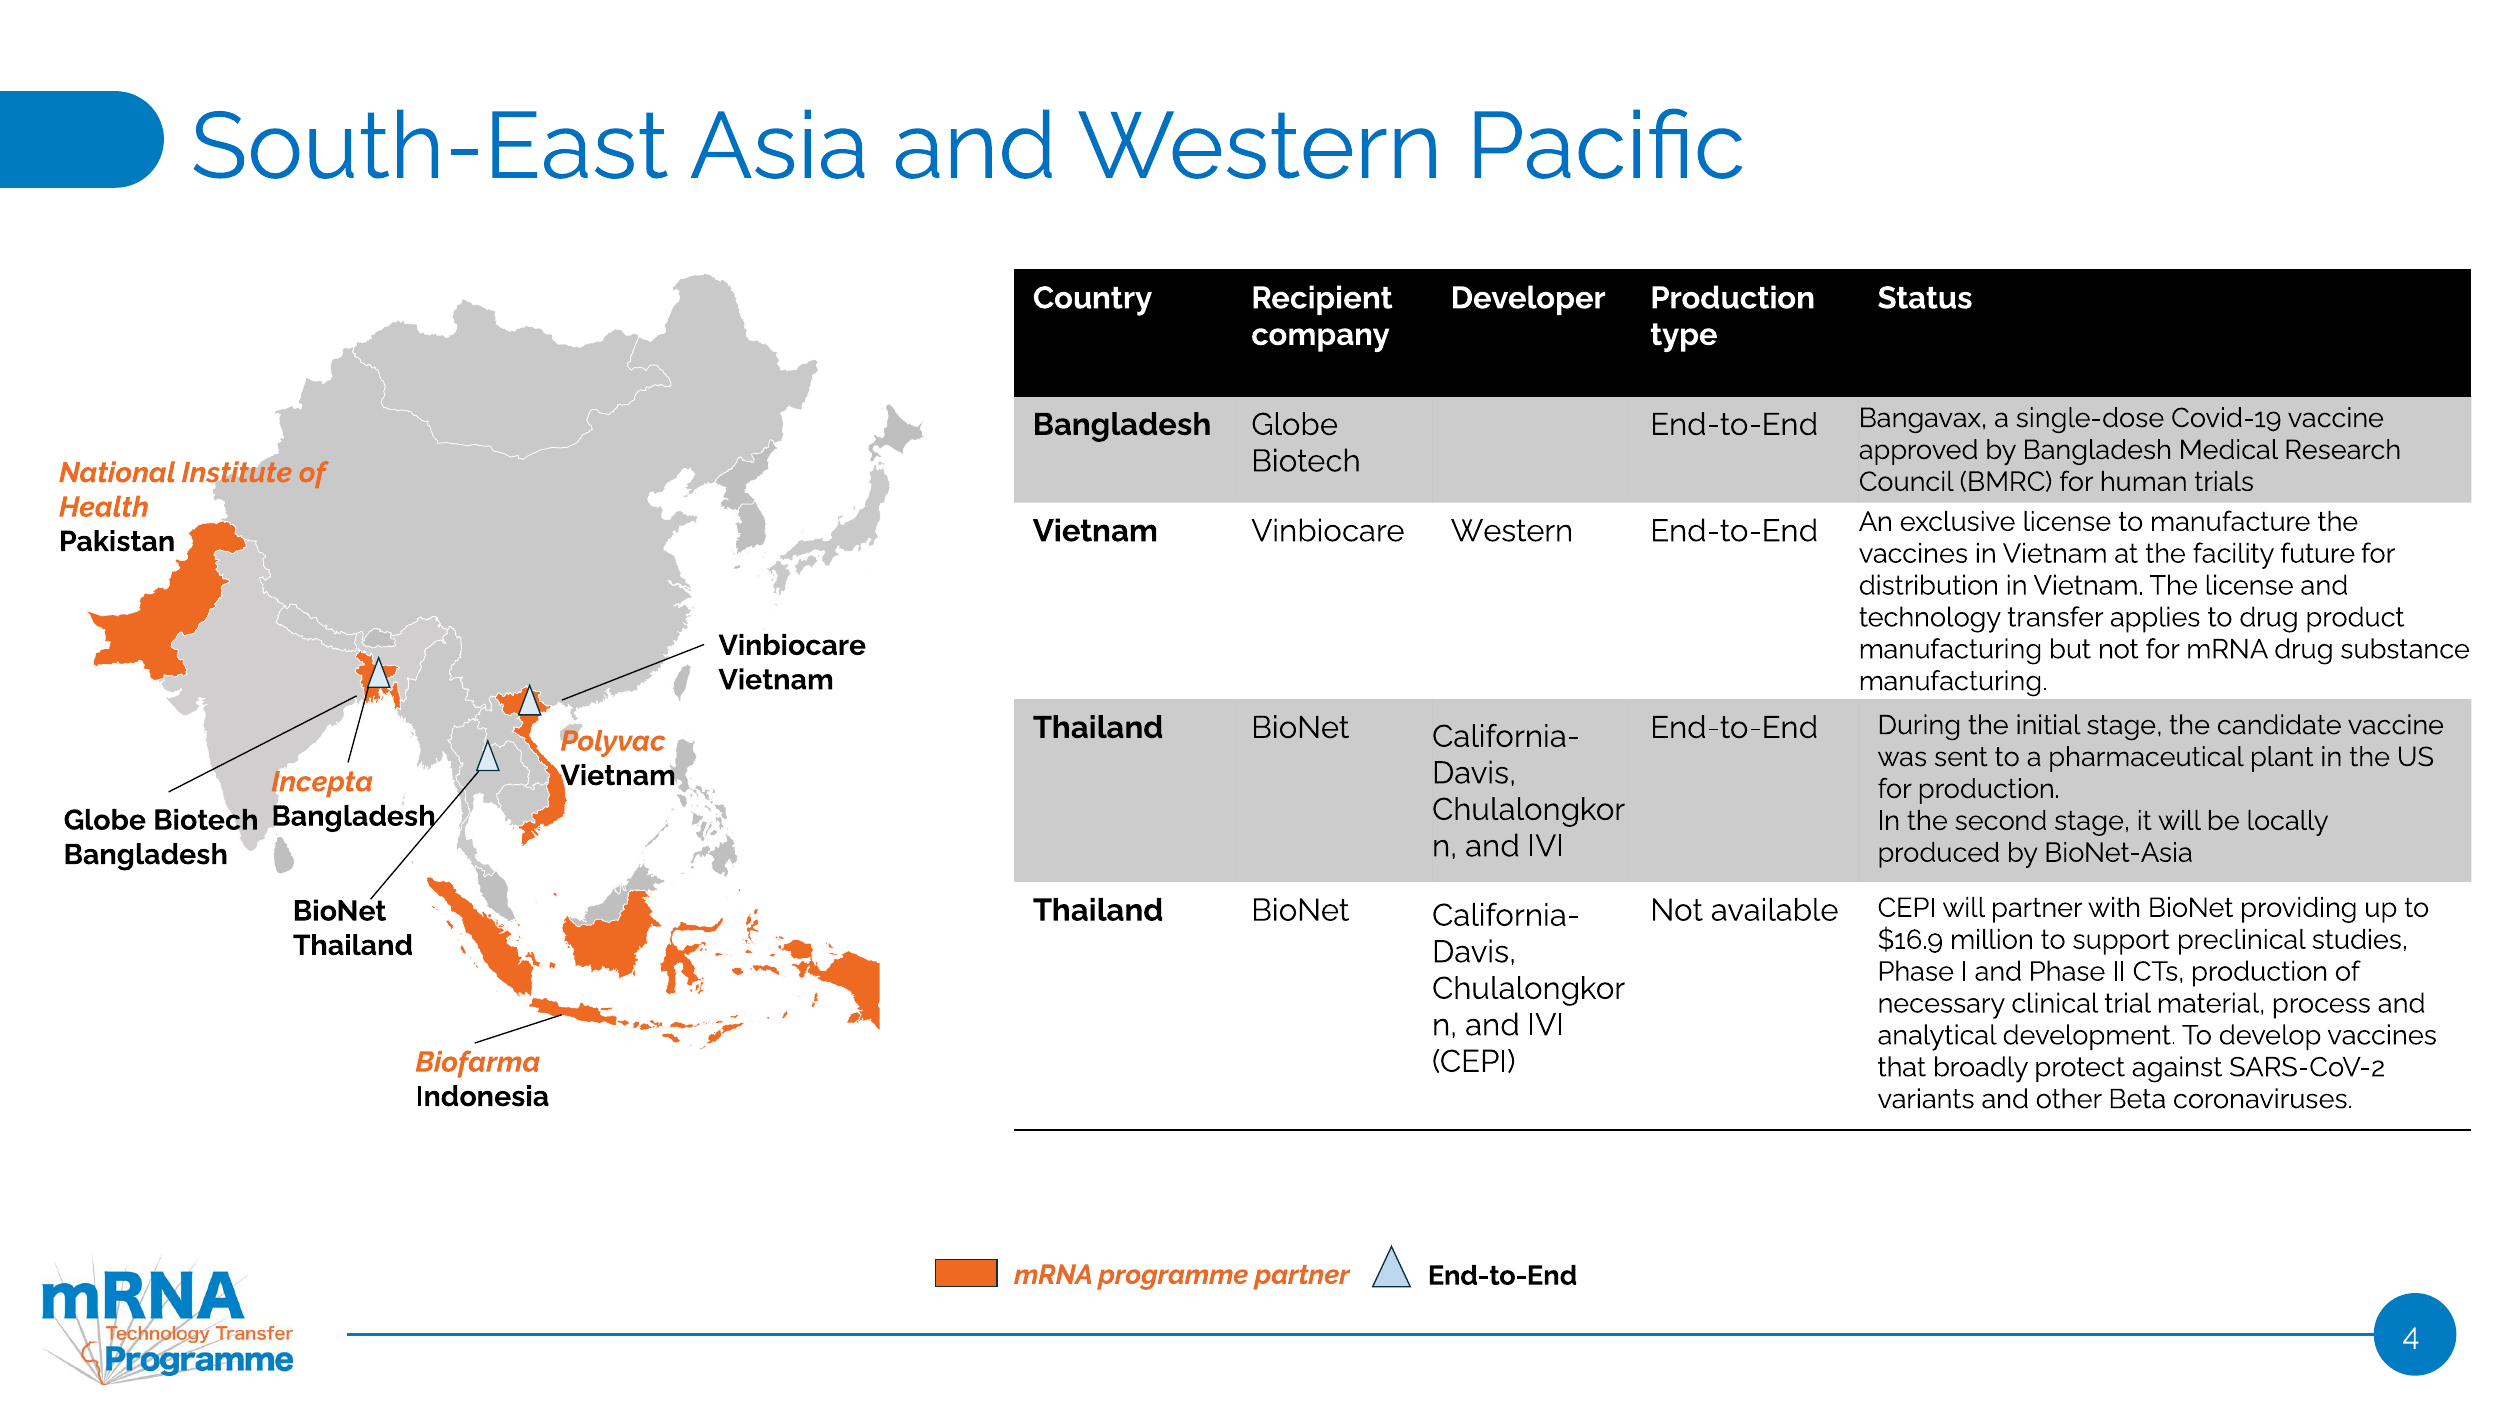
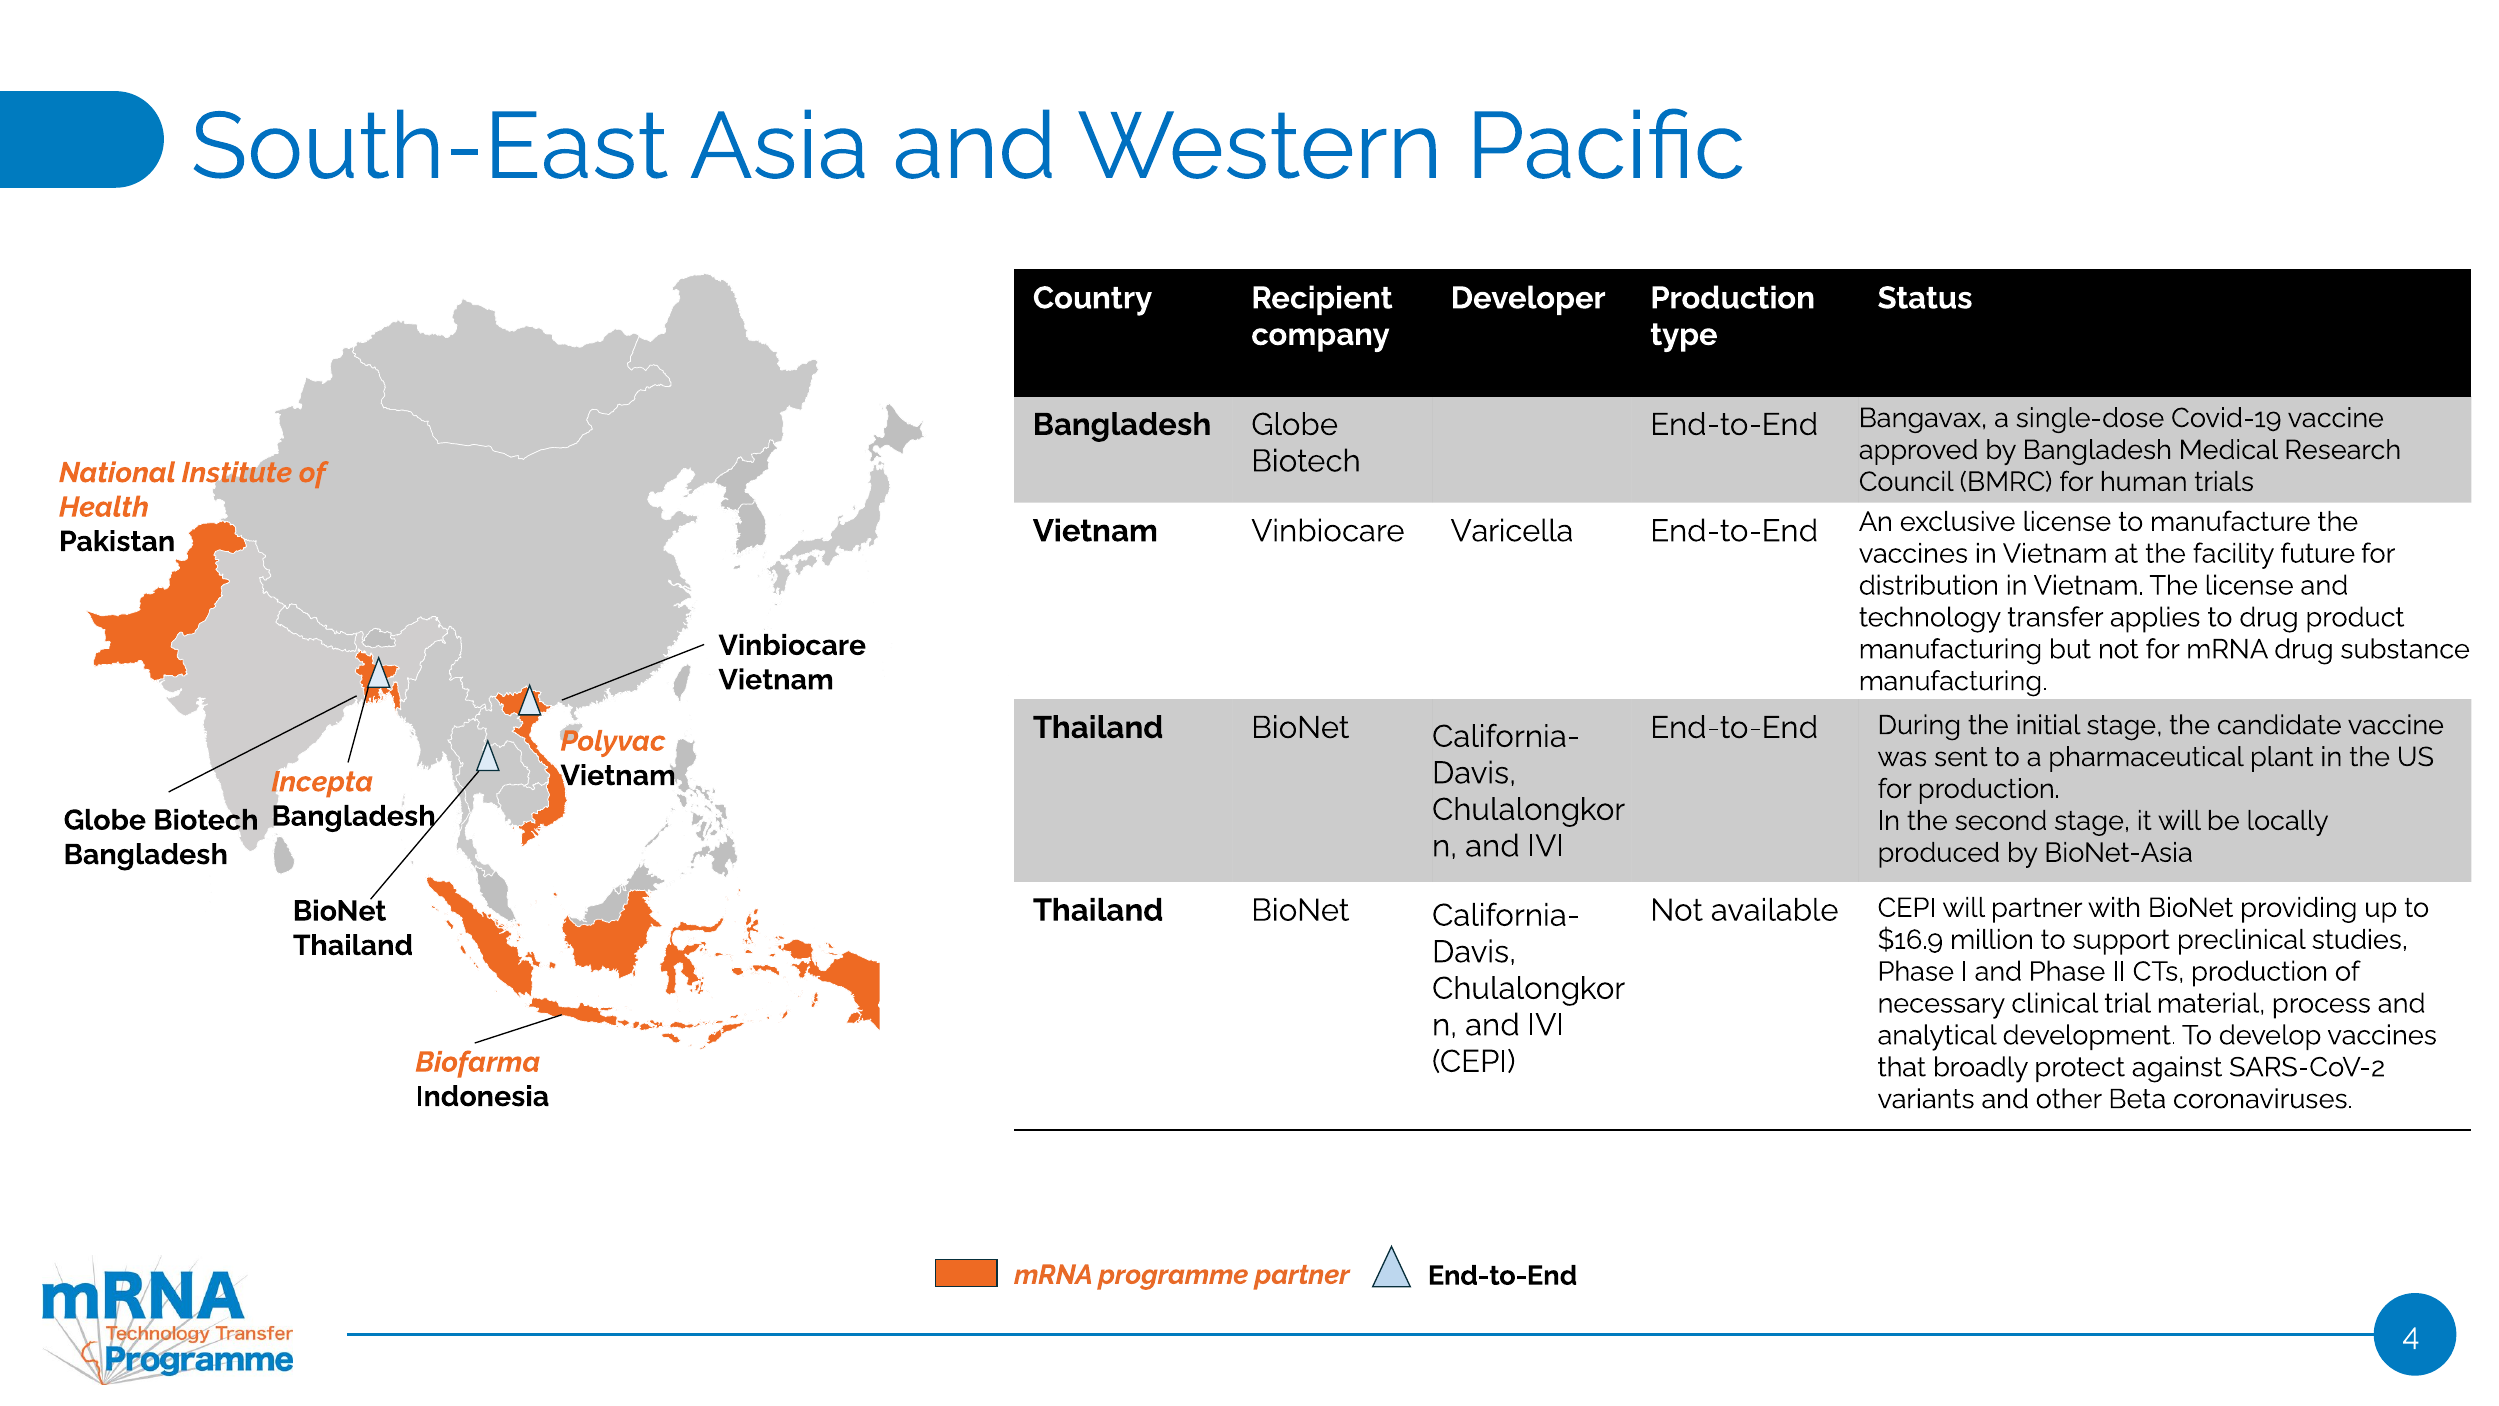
Vinbiocare Western: Western -> Varicella (1512, 531)
